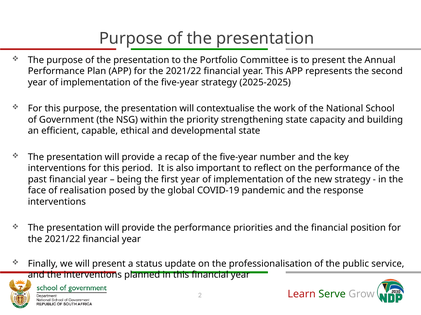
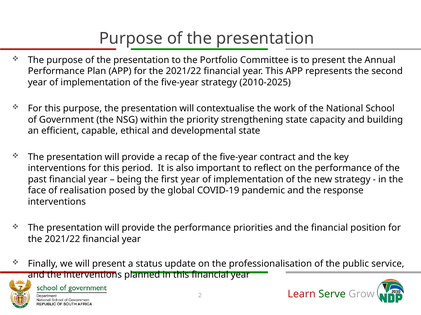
2025-2025: 2025-2025 -> 2010-2025 (265, 83)
number: number -> contract (278, 157)
